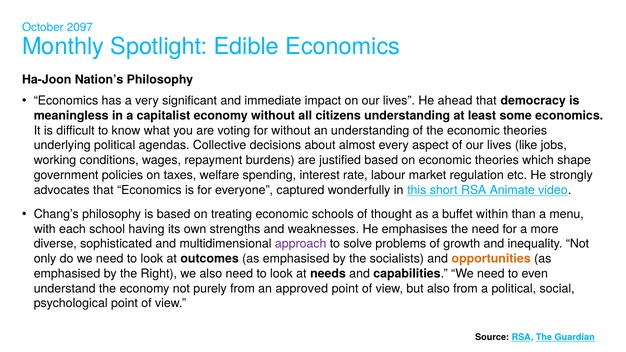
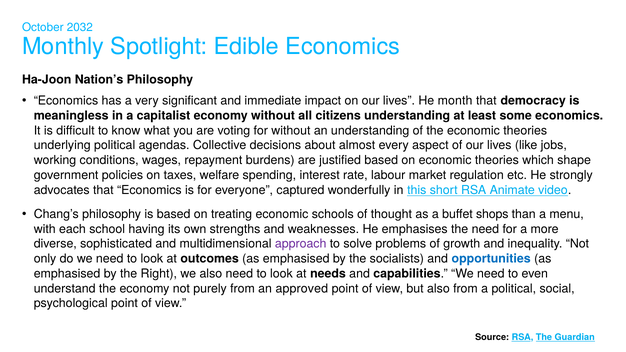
2097: 2097 -> 2032 (80, 27)
ahead: ahead -> month (455, 101)
within: within -> shops (492, 214)
opportunities colour: orange -> blue (491, 259)
